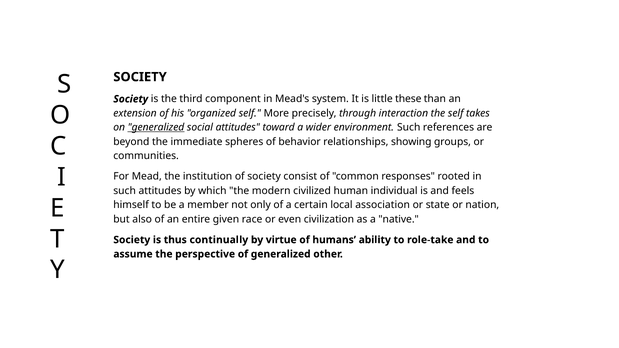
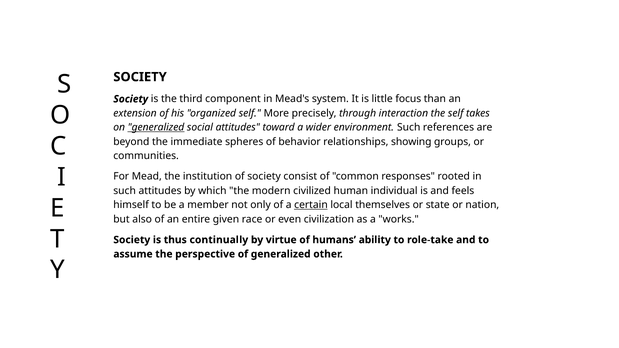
these: these -> focus (408, 99)
certain underline: none -> present (311, 205)
association: association -> themselves (383, 205)
native: native -> works (399, 219)
